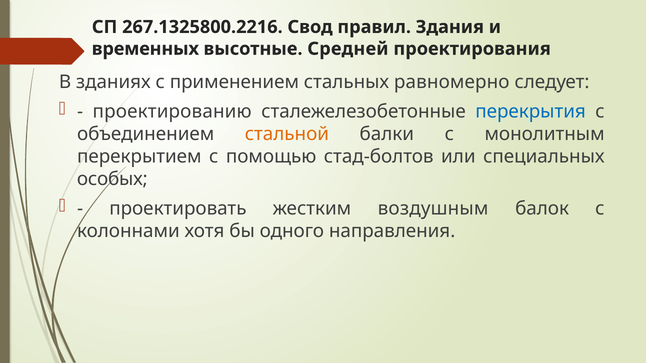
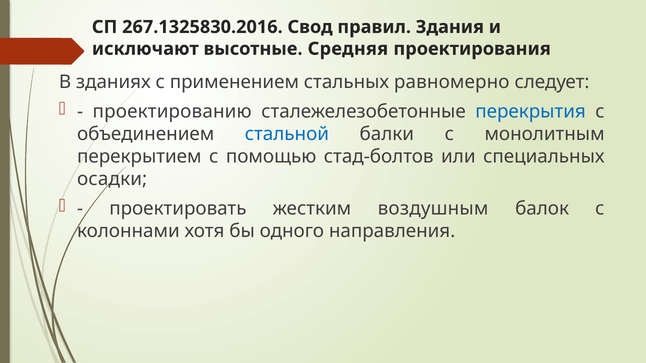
267.1325800.2216: 267.1325800.2216 -> 267.1325830.2016 (202, 27)
временных: временных -> исключают (145, 49)
Средней: Средней -> Средняя (348, 49)
стальной colour: orange -> blue (287, 134)
особых: особых -> осадки (112, 179)
